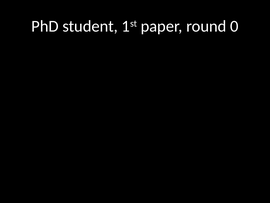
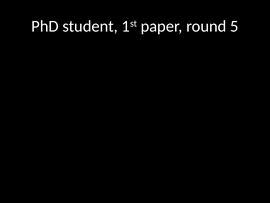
0: 0 -> 5 (234, 26)
